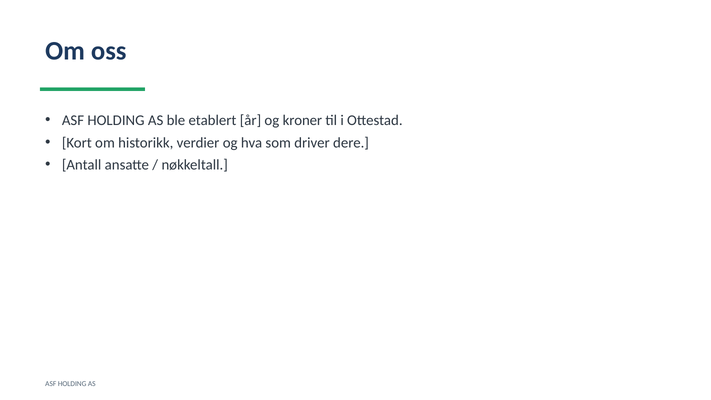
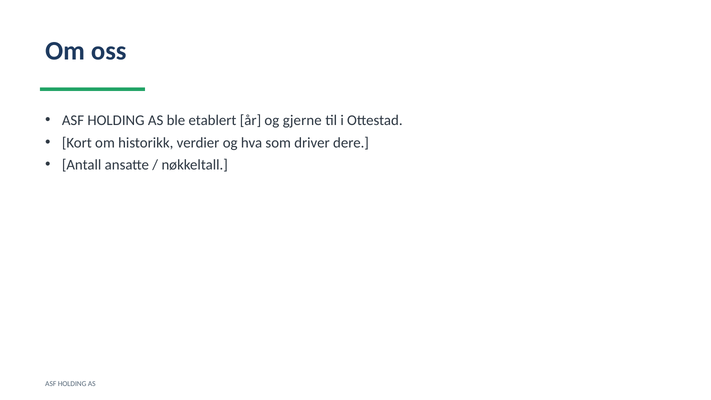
kroner: kroner -> gjerne (302, 120)
